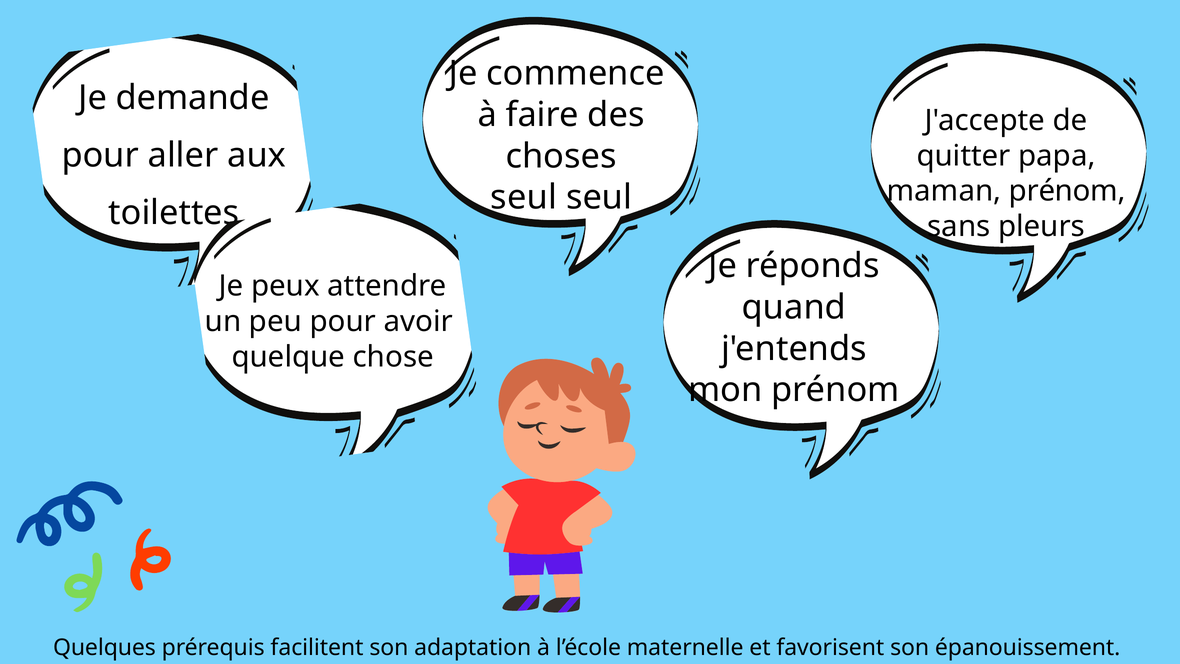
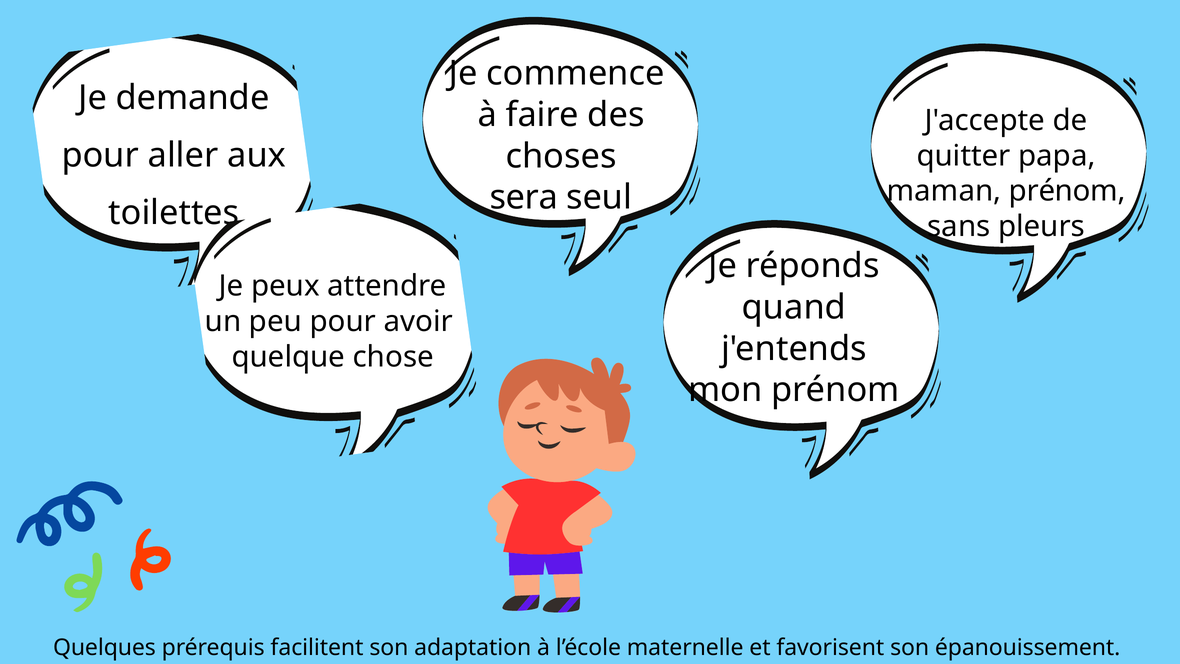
seul: seul -> sera (524, 198)
